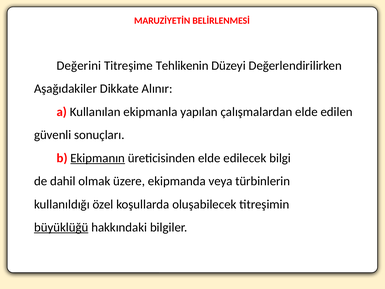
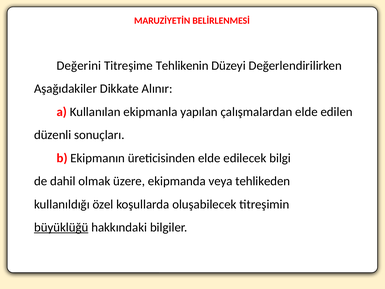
güvenli: güvenli -> düzenli (53, 135)
Ekipmanın underline: present -> none (98, 158)
türbinlerin: türbinlerin -> tehlikeden (263, 181)
